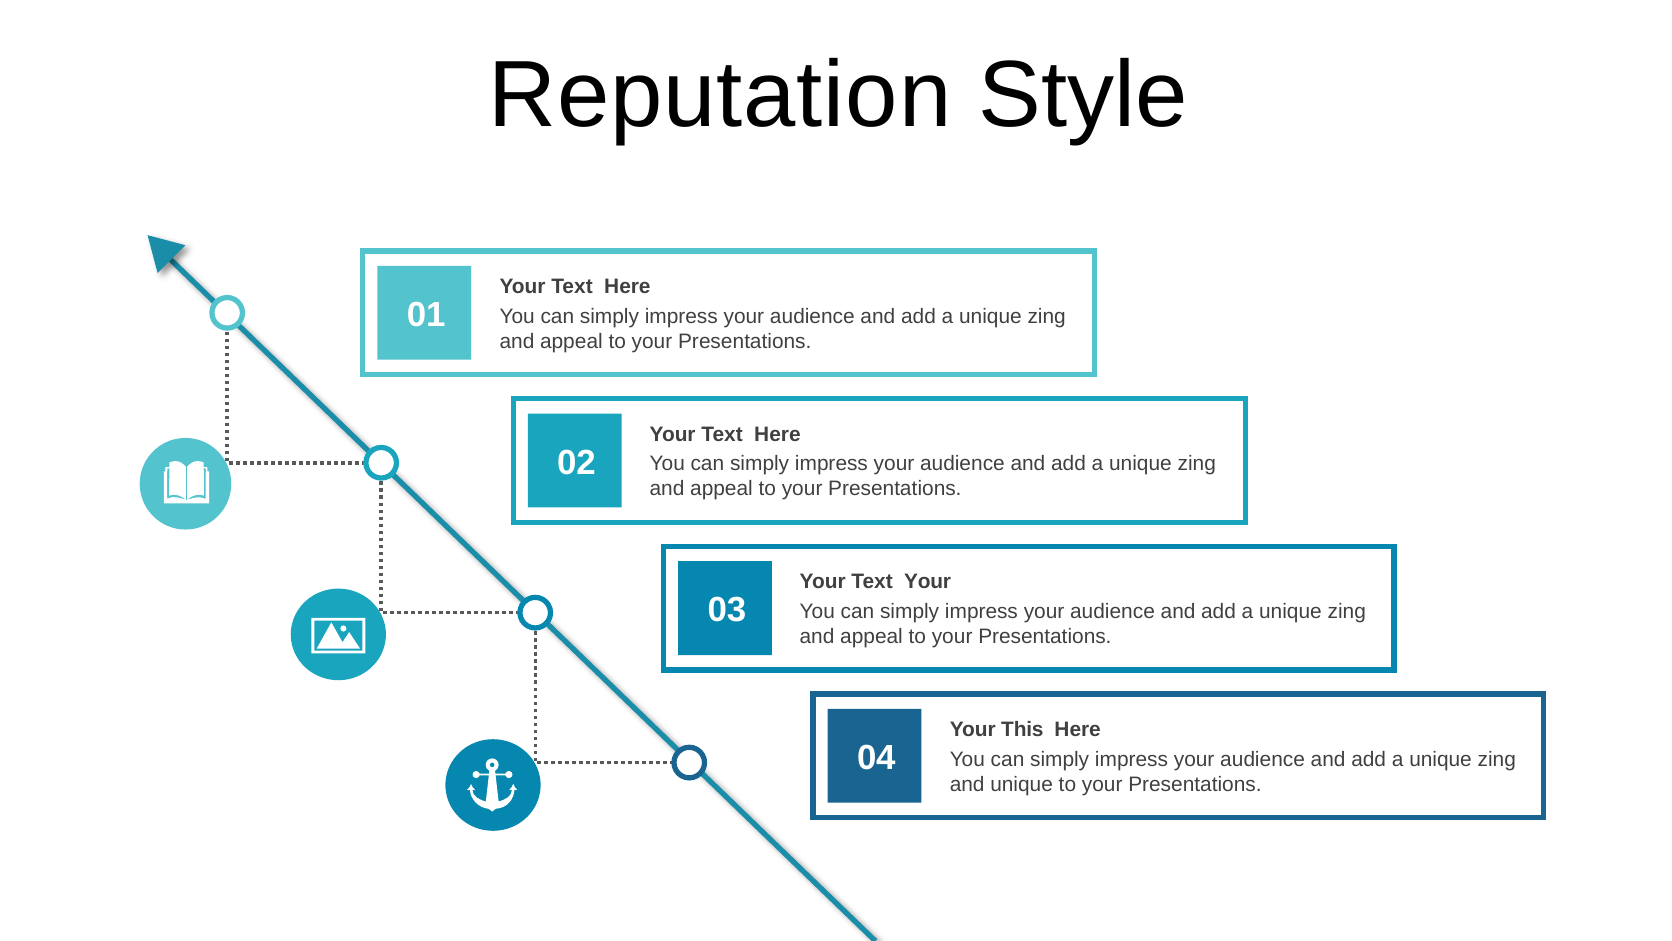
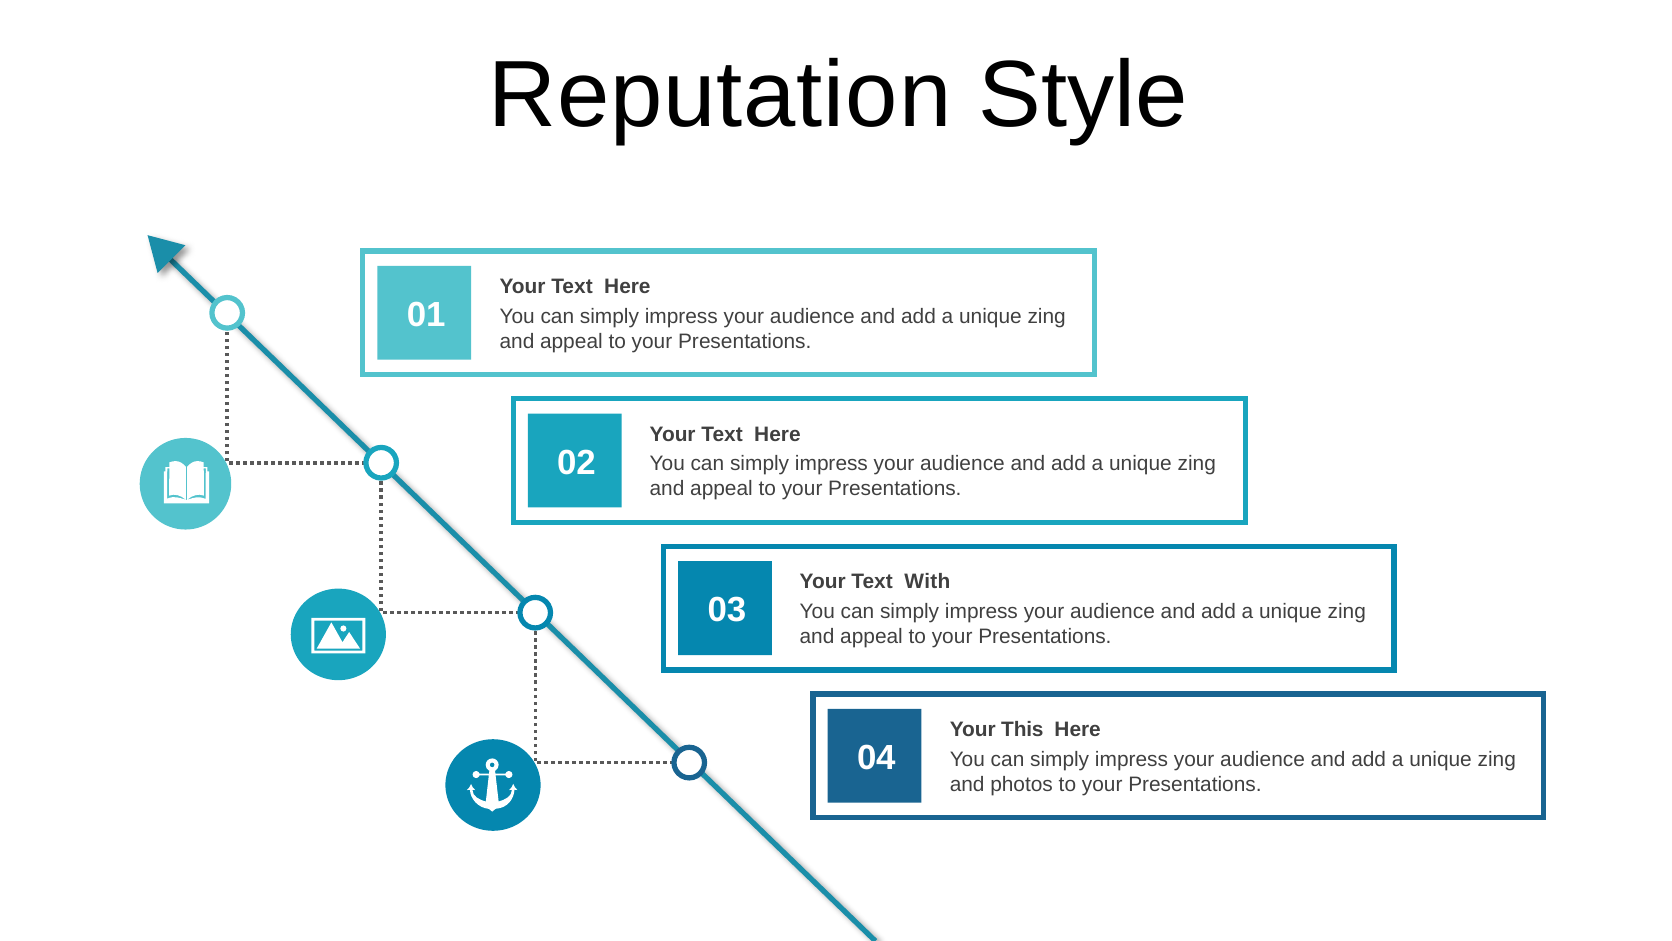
Your: Your -> With (927, 581)
and unique: unique -> photos (1022, 784)
